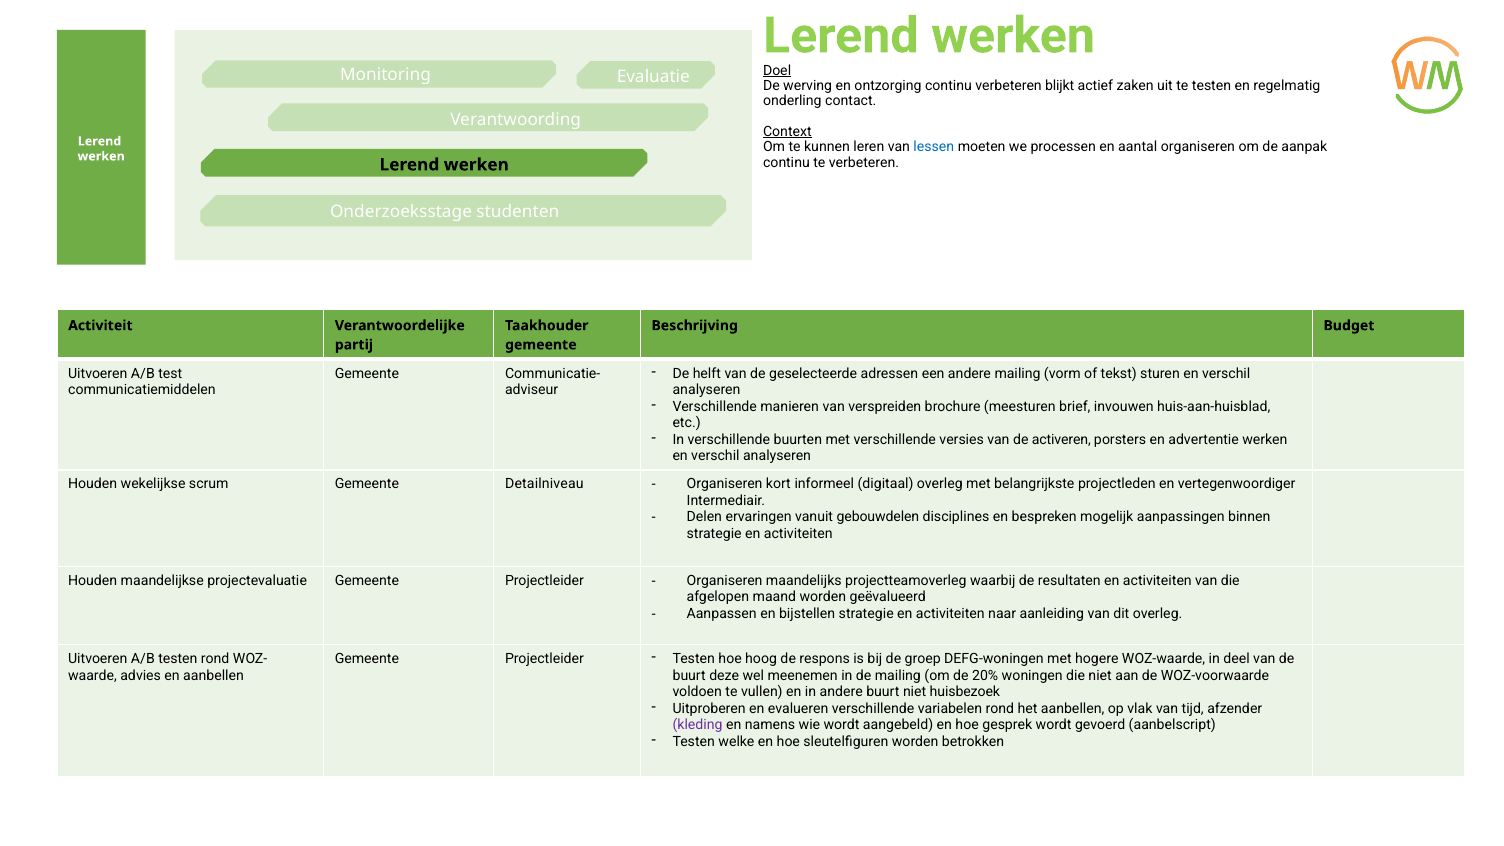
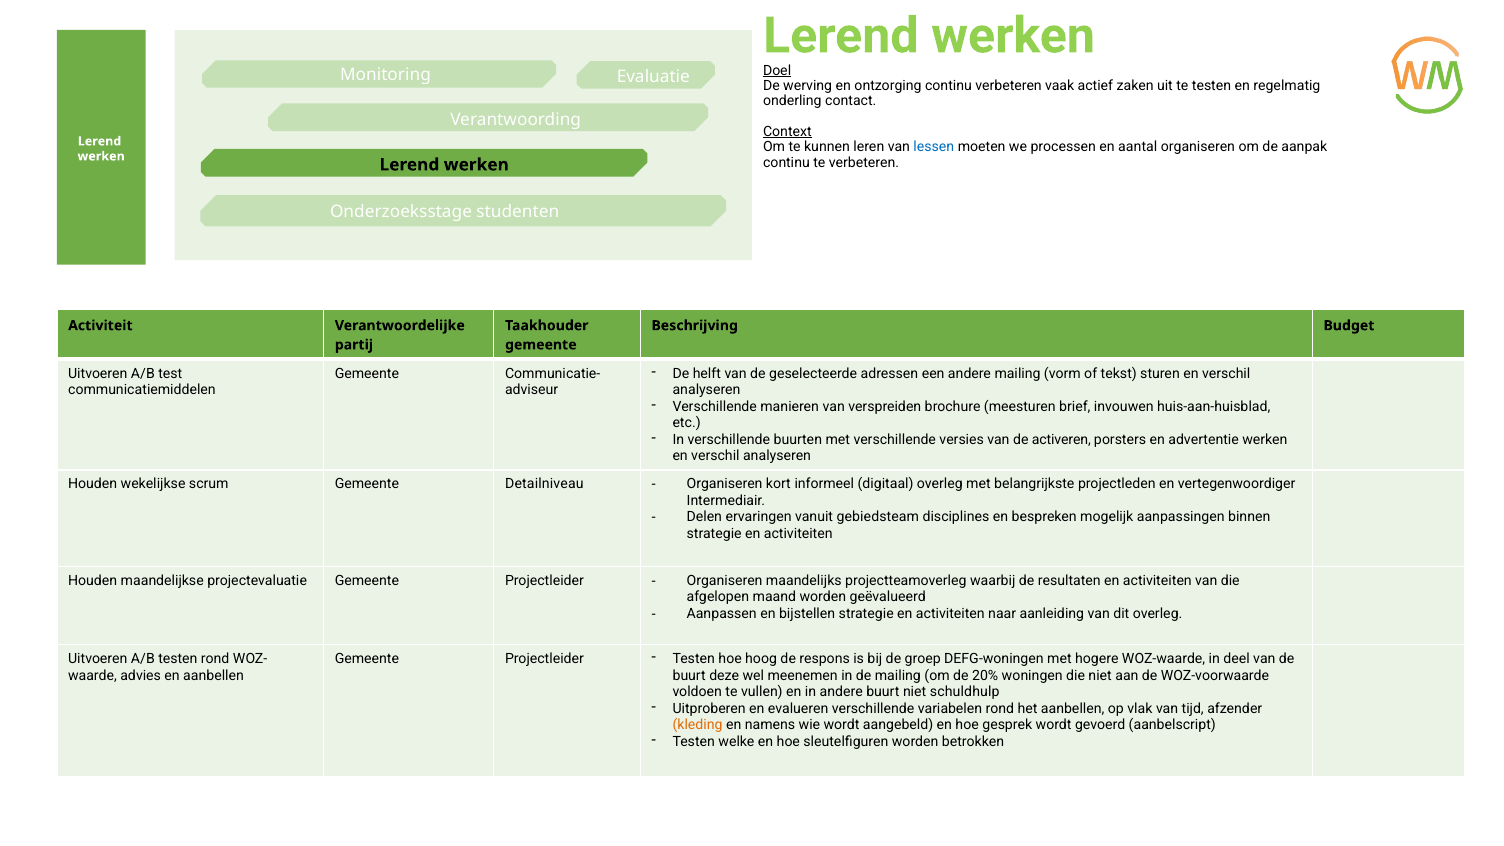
blijkt: blijkt -> vaak (1060, 86)
gebouwdelen: gebouwdelen -> gebiedsteam (878, 517)
huisbezoek: huisbezoek -> schuldhulp (965, 692)
kleding colour: purple -> orange (698, 725)
